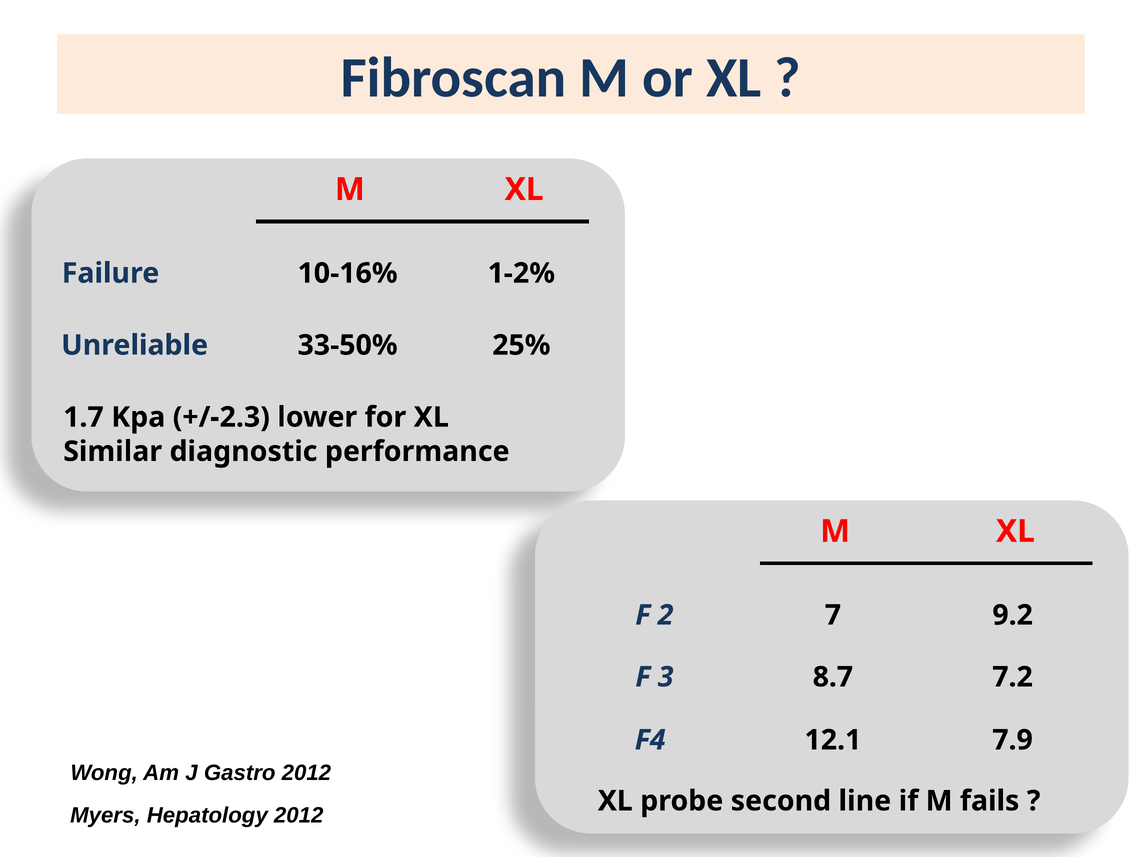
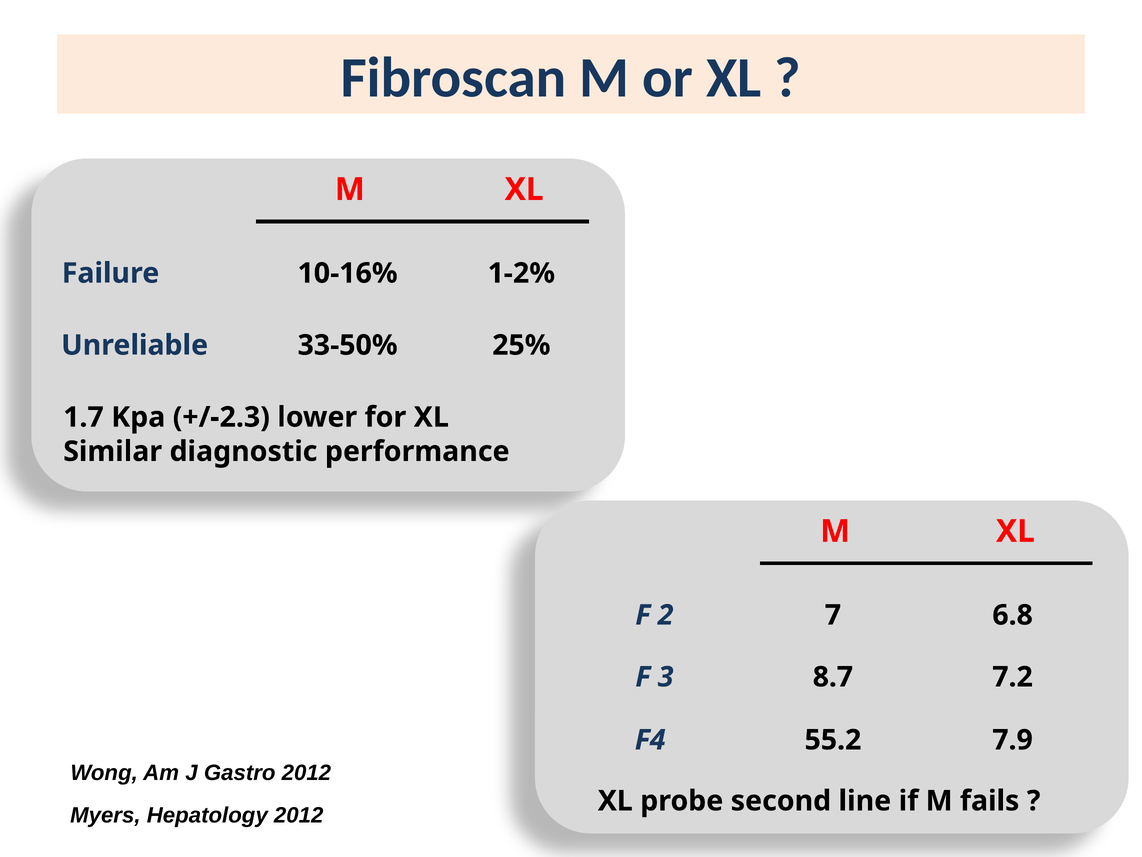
9.2: 9.2 -> 6.8 (1013, 615)
12.1: 12.1 -> 55.2 (833, 740)
